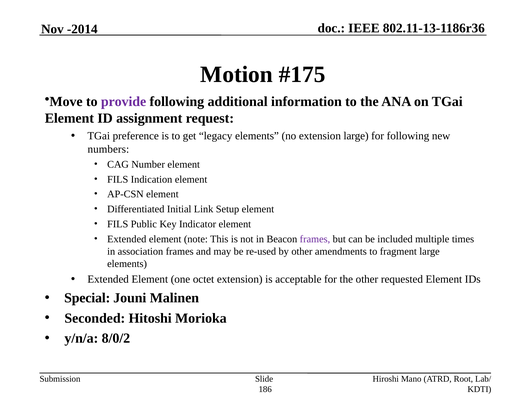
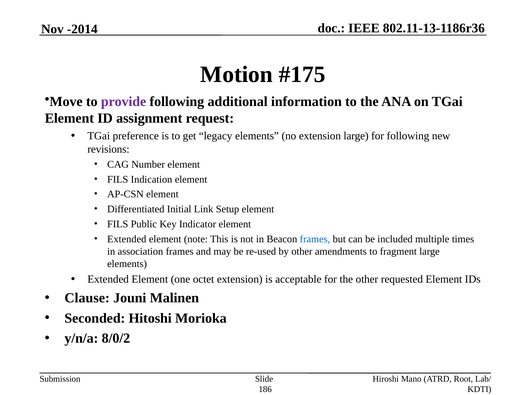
numbers: numbers -> revisions (108, 149)
frames colour: purple -> blue (315, 239)
Special: Special -> Clause (87, 298)
